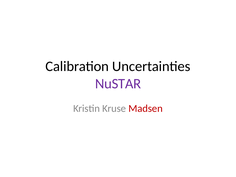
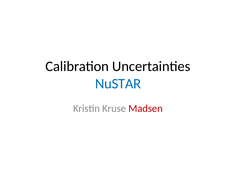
NuSTAR colour: purple -> blue (118, 84)
